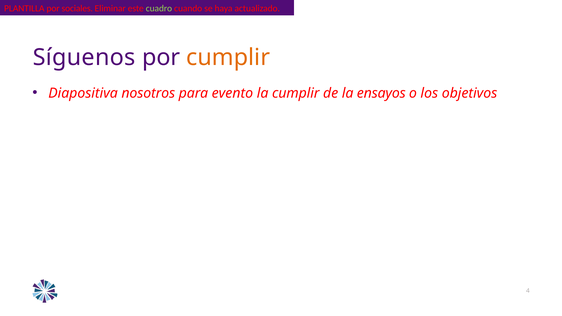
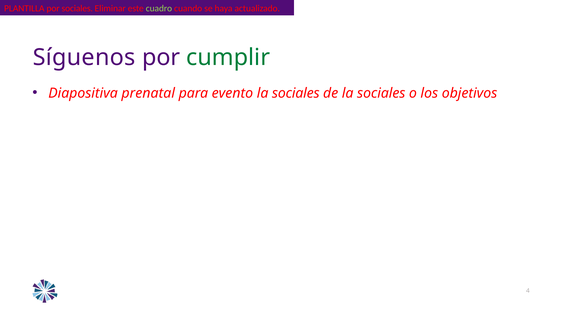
cumplir colour: orange -> green (228, 58)
nosotros: nosotros -> prenatal (148, 93)
cumplir: cumplir -> sociales (296, 93)
de la ensayos: ensayos -> sociales (381, 93)
